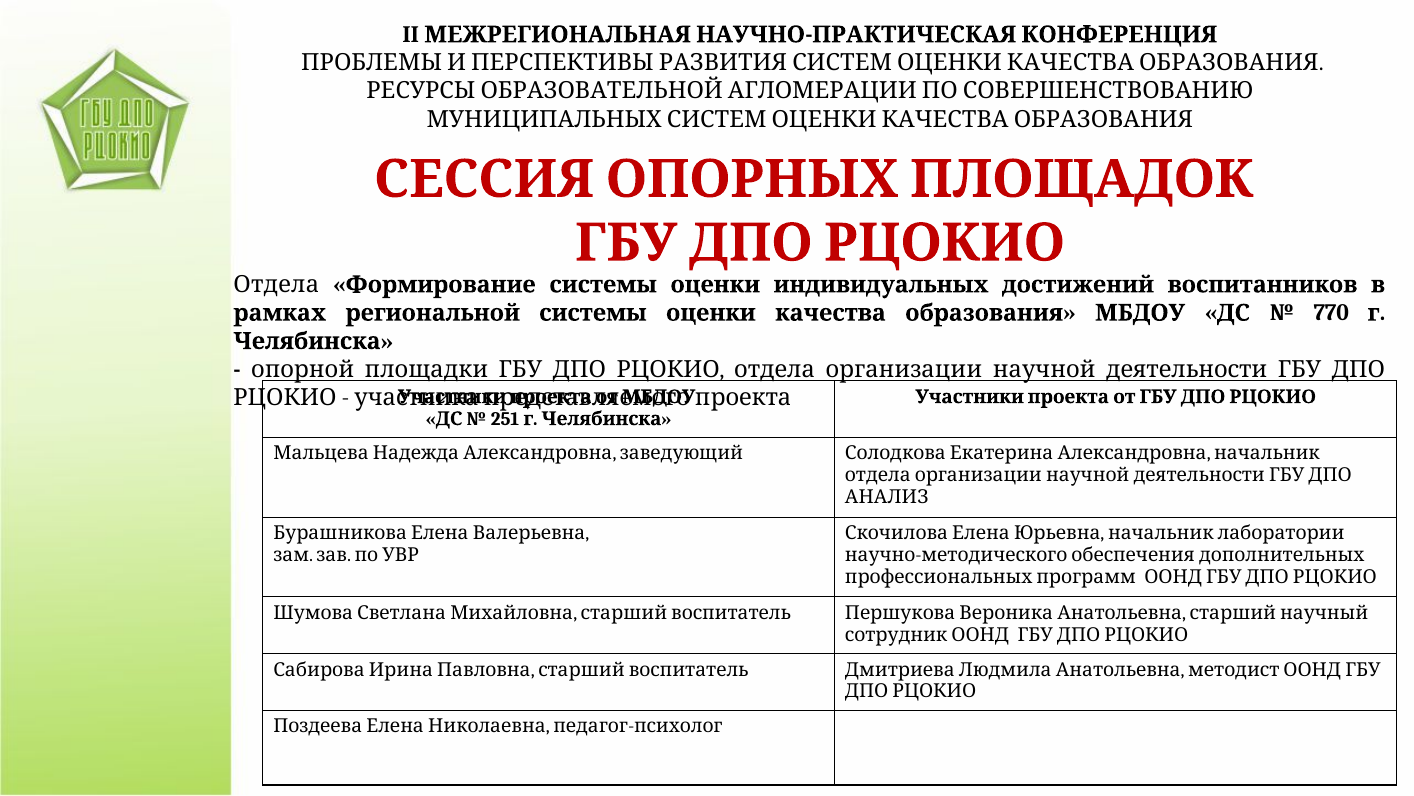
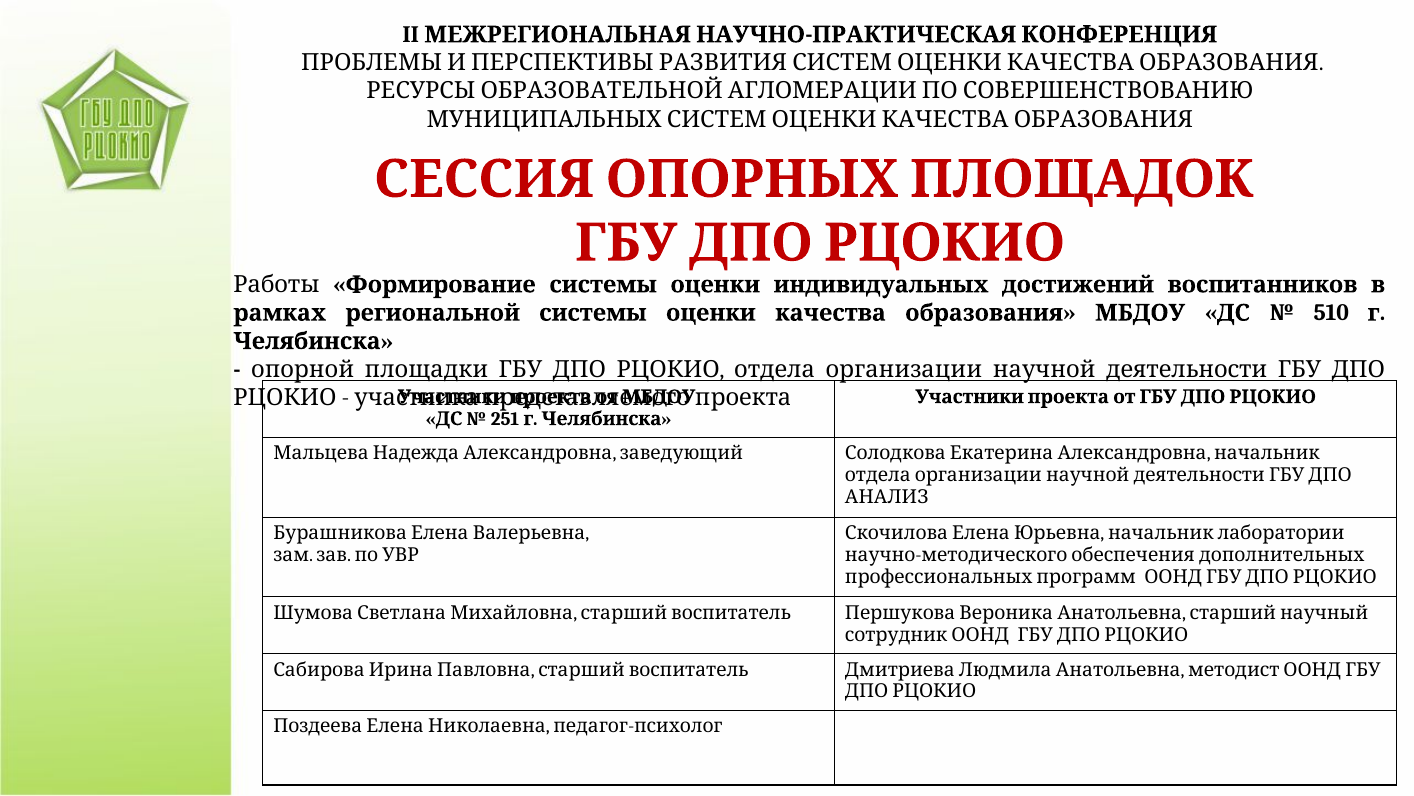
Отдела: Отдела -> Работы (277, 284)
770: 770 -> 510 (1331, 313)
